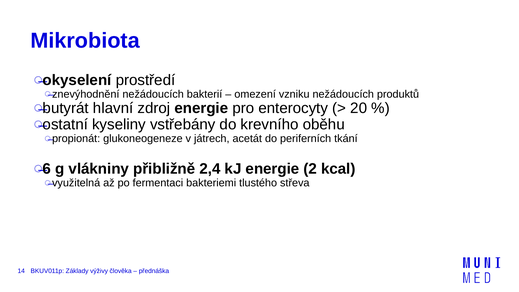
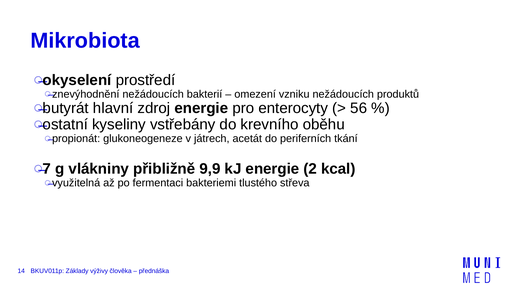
20: 20 -> 56 (359, 108)
6: 6 -> 7 (47, 169)
2,4: 2,4 -> 9,9 (210, 169)
